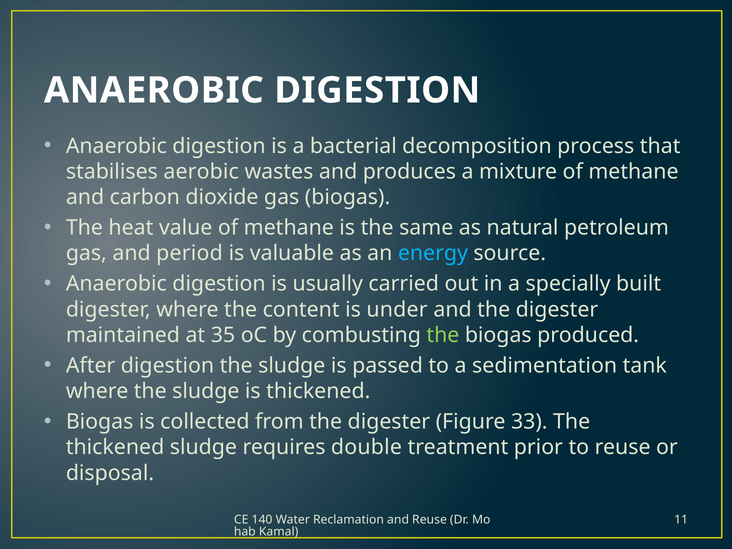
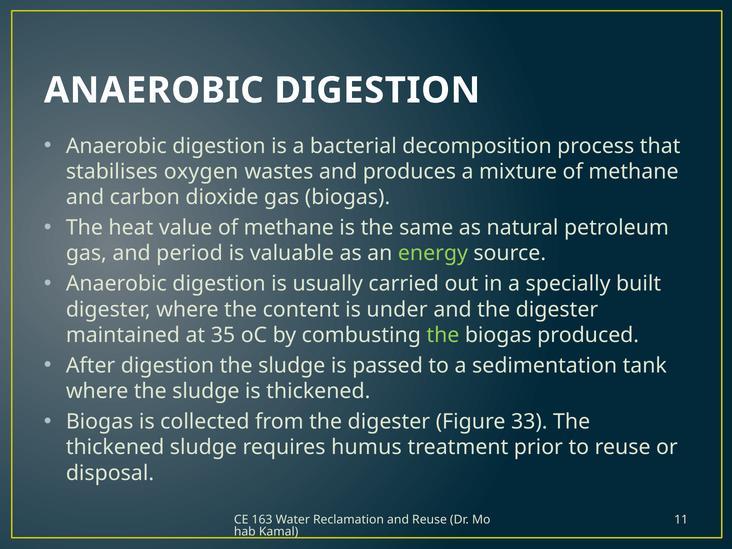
aerobic: aerobic -> oxygen (201, 172)
energy colour: light blue -> light green (433, 253)
double: double -> humus (366, 447)
140: 140 -> 163 (262, 520)
